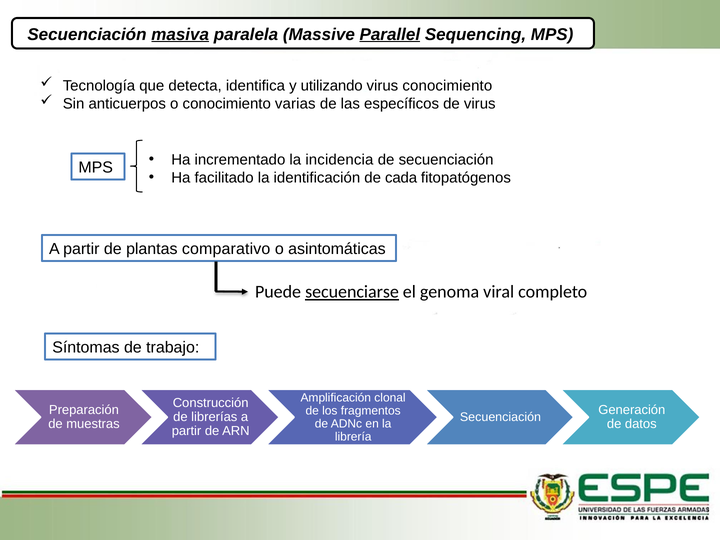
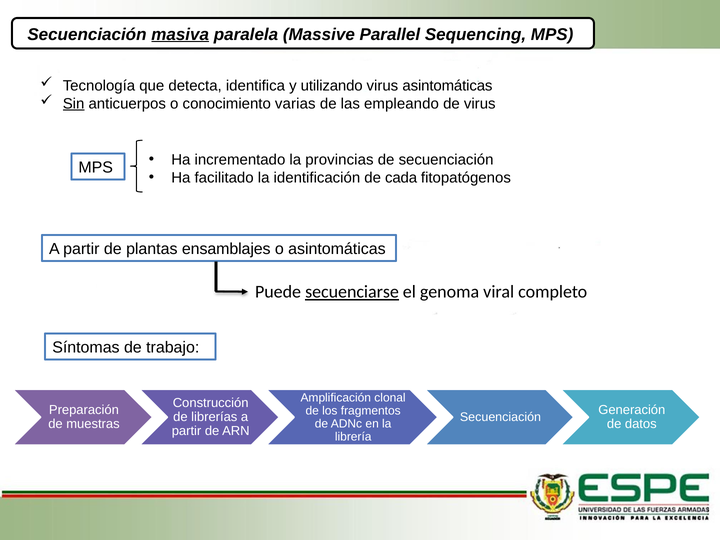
Parallel underline: present -> none (390, 34)
virus conocimiento: conocimiento -> asintomáticas (447, 86)
Sin underline: none -> present (74, 104)
específicos: específicos -> empleando (401, 104)
incidencia: incidencia -> provincias (339, 160)
comparativo: comparativo -> ensamblajes (226, 249)
